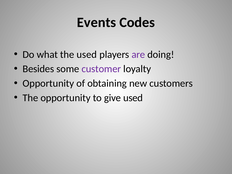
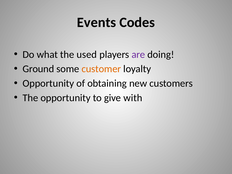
Besides: Besides -> Ground (38, 69)
customer colour: purple -> orange (101, 69)
give used: used -> with (133, 98)
